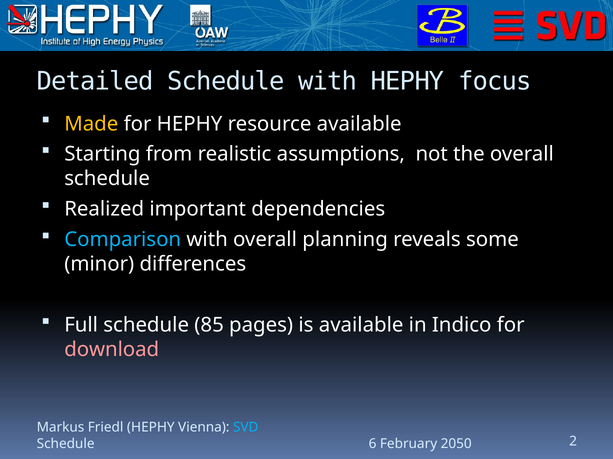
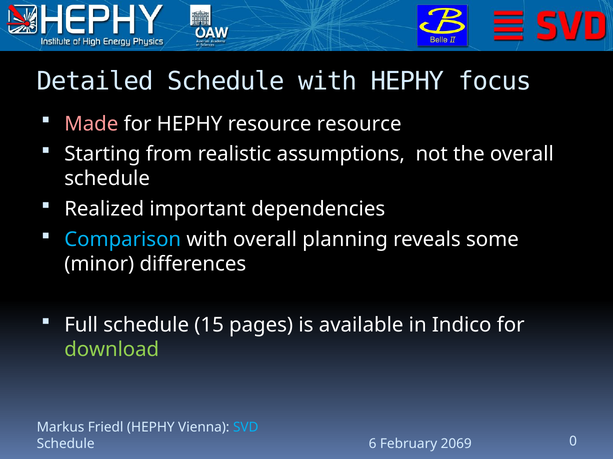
Made colour: yellow -> pink (91, 124)
resource available: available -> resource (359, 124)
85: 85 -> 15 (209, 325)
download colour: pink -> light green (112, 350)
2050: 2050 -> 2069 (456, 444)
2: 2 -> 0 (573, 442)
